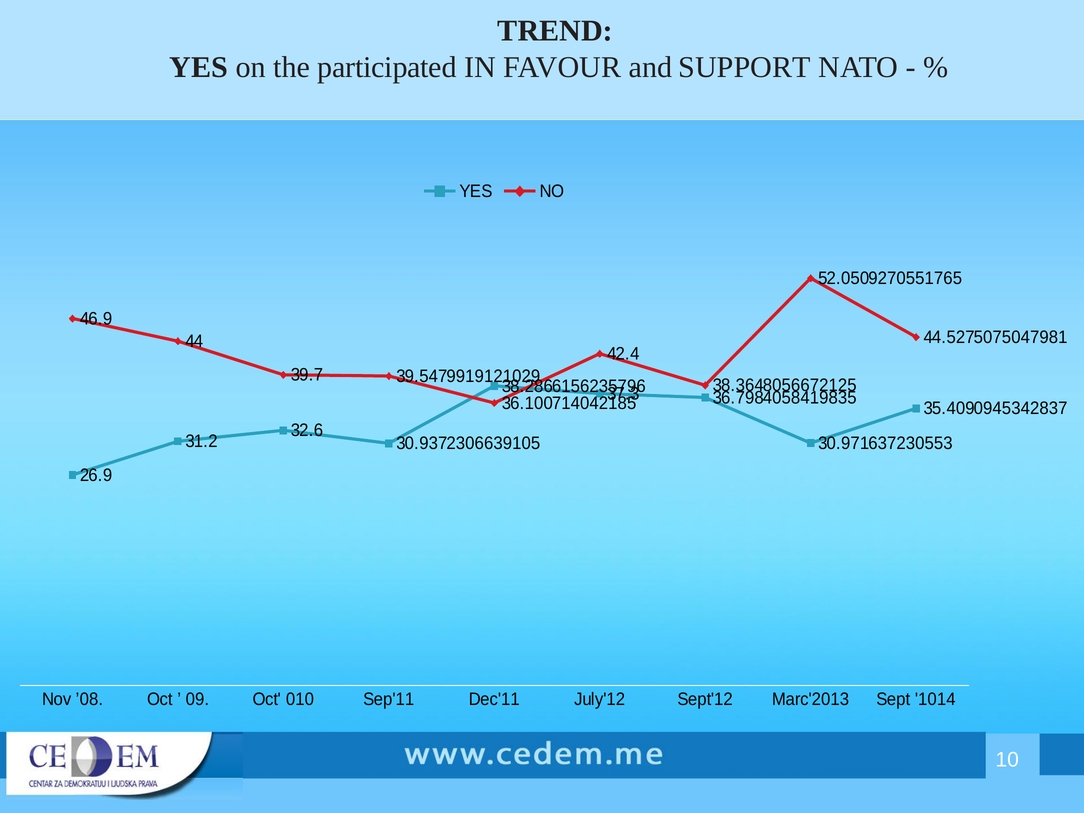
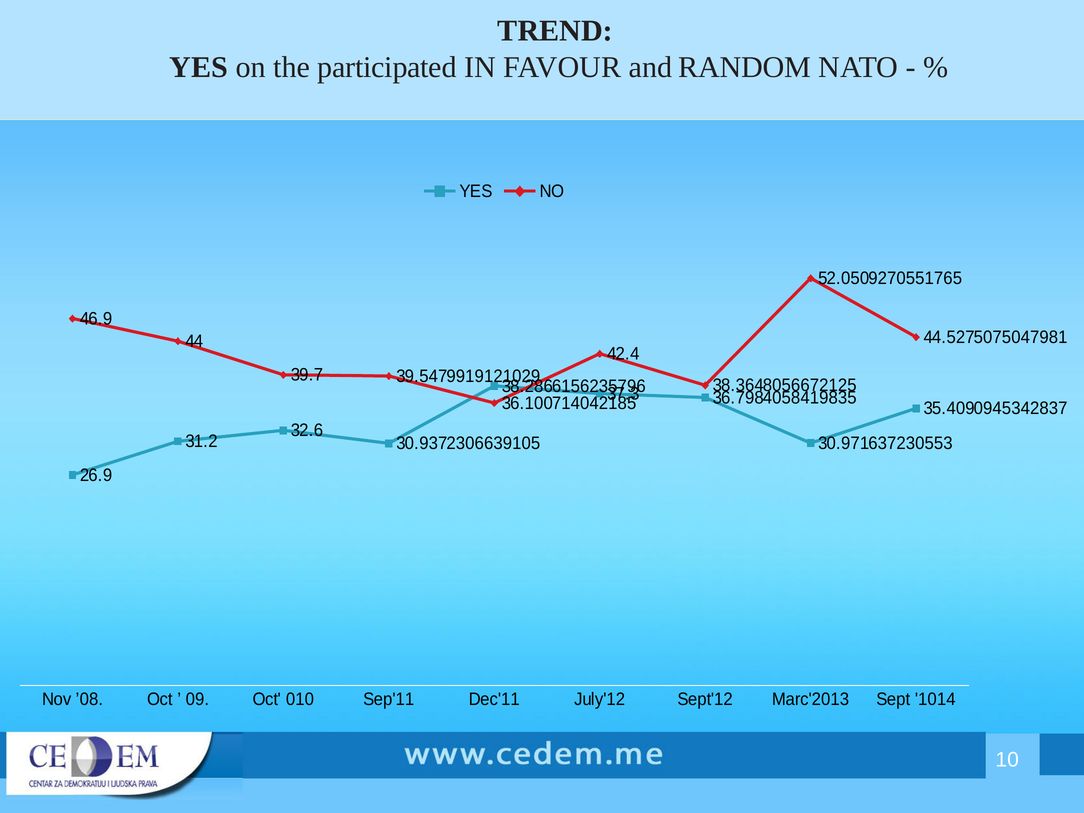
SUPPORT: SUPPORT -> RANDOM (745, 67)
